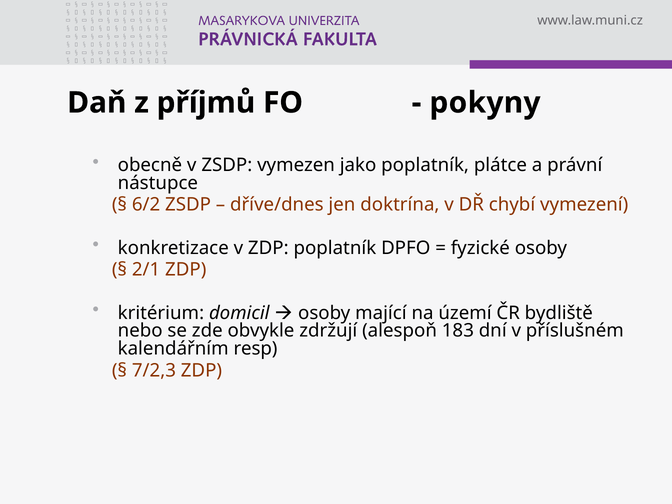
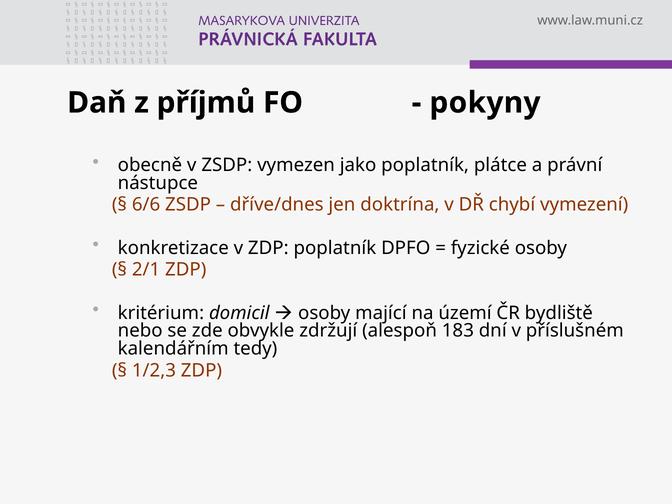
6/2: 6/2 -> 6/6 (146, 205)
resp: resp -> tedy (255, 349)
7/2,3: 7/2,3 -> 1/2,3 (154, 370)
